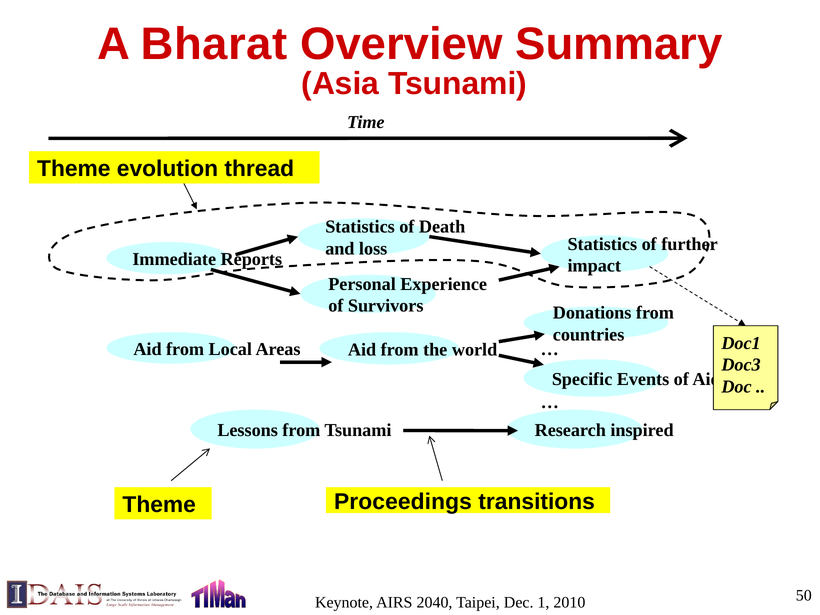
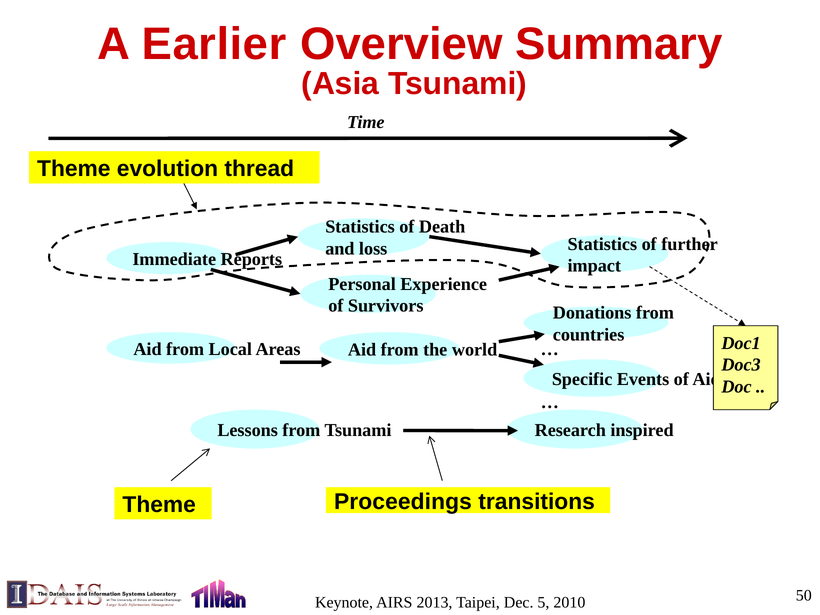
Bharat: Bharat -> Earlier (214, 44)
2040: 2040 -> 2013 (435, 602)
1: 1 -> 5 (543, 602)
